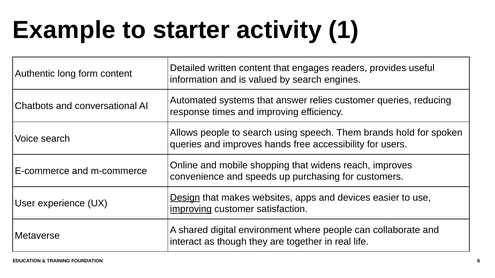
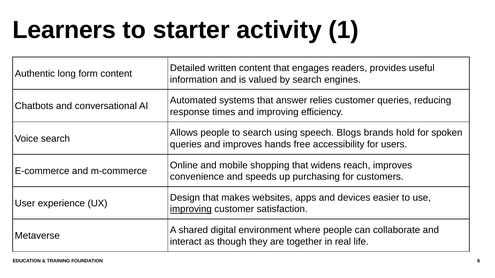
Example: Example -> Learners (64, 30)
Them: Them -> Blogs (349, 133)
Design underline: present -> none (185, 198)
